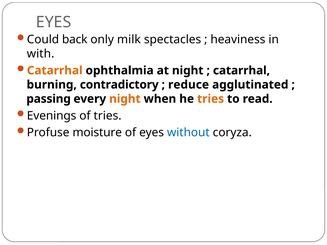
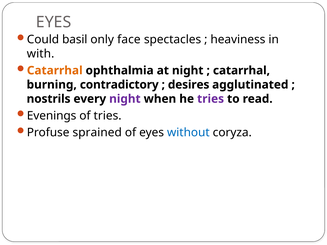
back: back -> basil (75, 40)
milk: milk -> face (129, 40)
reduce: reduce -> desires (189, 85)
passing: passing -> nostrils (49, 99)
night colour: orange -> purple (125, 99)
tries colour: orange -> purple (211, 99)
moisture: moisture -> sprained (97, 133)
